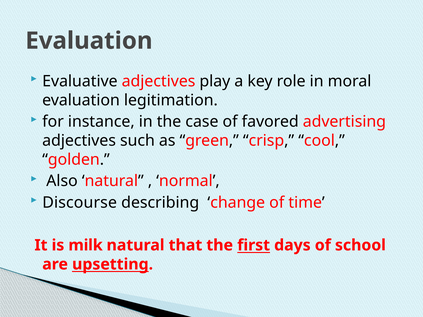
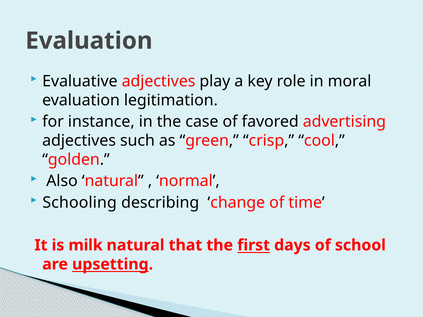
Discourse: Discourse -> Schooling (80, 203)
